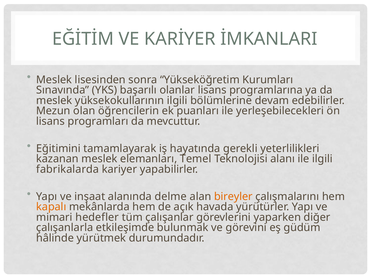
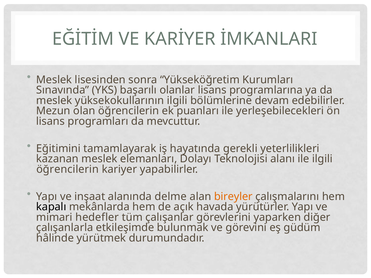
Temel: Temel -> Dolayı (196, 159)
fabrikalarda: fabrikalarda -> öğrencilerin (68, 169)
kapalı colour: orange -> black (51, 207)
